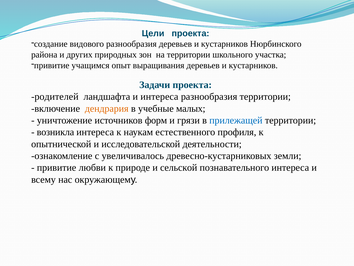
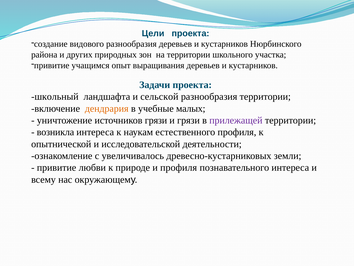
родителей: родителей -> школьный (55, 97)
и интереса: интереса -> сельской (159, 97)
источников форм: форм -> грязи (156, 120)
прилежащей colour: blue -> purple (236, 120)
и сельской: сельской -> профиля (179, 167)
